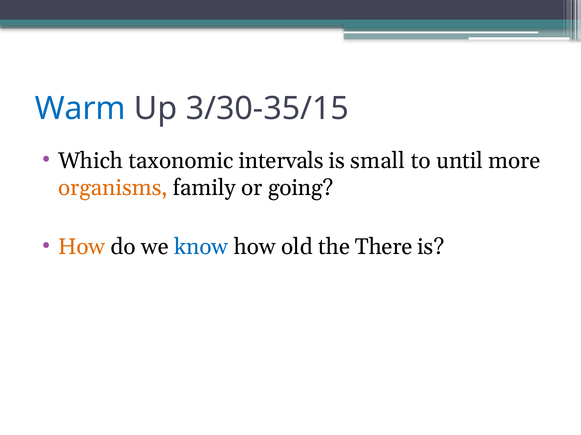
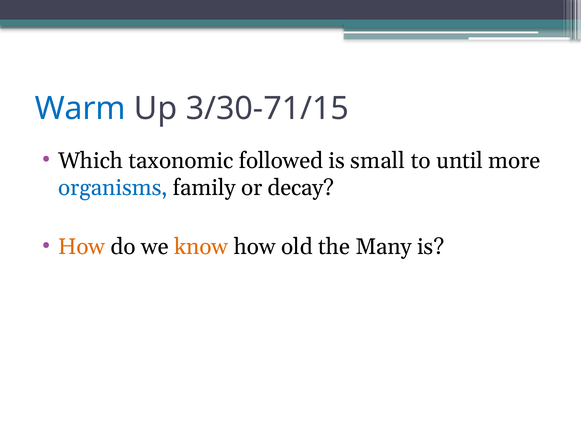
3/30-35/15: 3/30-35/15 -> 3/30-71/15 (267, 109)
intervals: intervals -> followed (281, 161)
organisms colour: orange -> blue (113, 188)
going: going -> decay (301, 188)
know colour: blue -> orange (201, 247)
There: There -> Many (384, 247)
